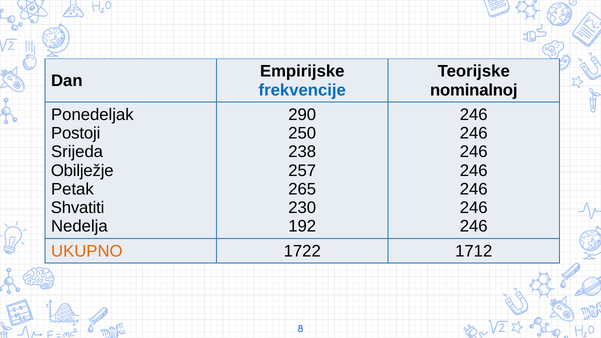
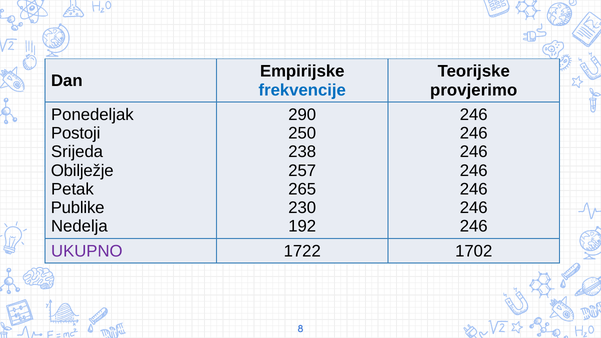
nominalnoj: nominalnoj -> provjerimo (474, 90)
Shvatiti: Shvatiti -> Publike (78, 208)
UKUPNO colour: orange -> purple (87, 251)
1712: 1712 -> 1702 (474, 251)
